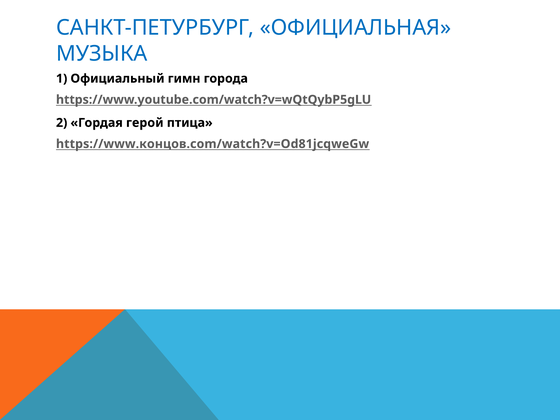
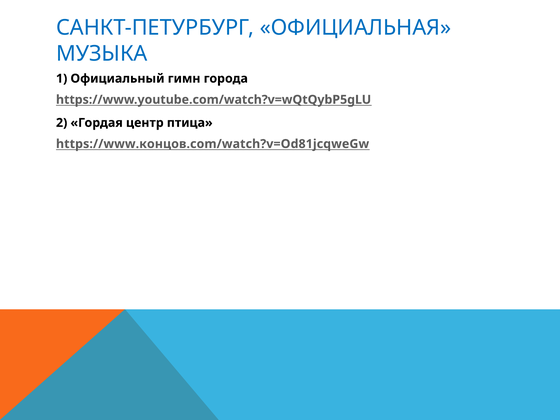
герой: герой -> центр (145, 123)
